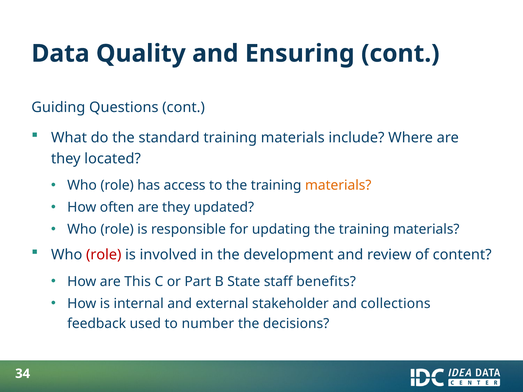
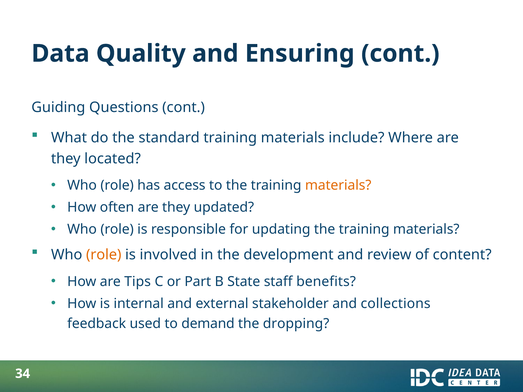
role colour: red -> orange (104, 255)
This: This -> Tips (138, 282)
number: number -> demand (208, 324)
decisions: decisions -> dropping (296, 324)
